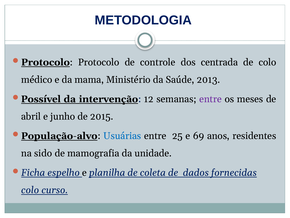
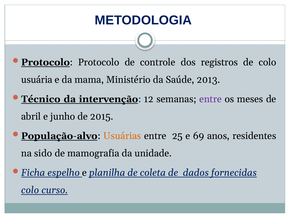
centrada: centrada -> registros (219, 62)
médico: médico -> usuária (37, 80)
Possível: Possível -> Técnico (41, 99)
Usuárias colour: blue -> orange (122, 136)
